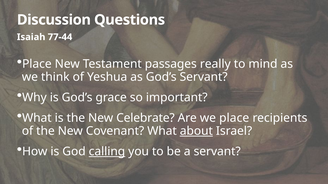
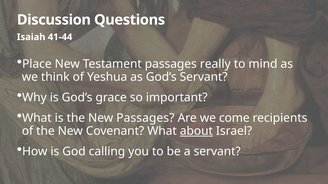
77-44: 77-44 -> 41-44 (60, 37)
New Celebrate: Celebrate -> Passages (145, 118)
we place: place -> come (234, 118)
calling underline: present -> none (107, 152)
